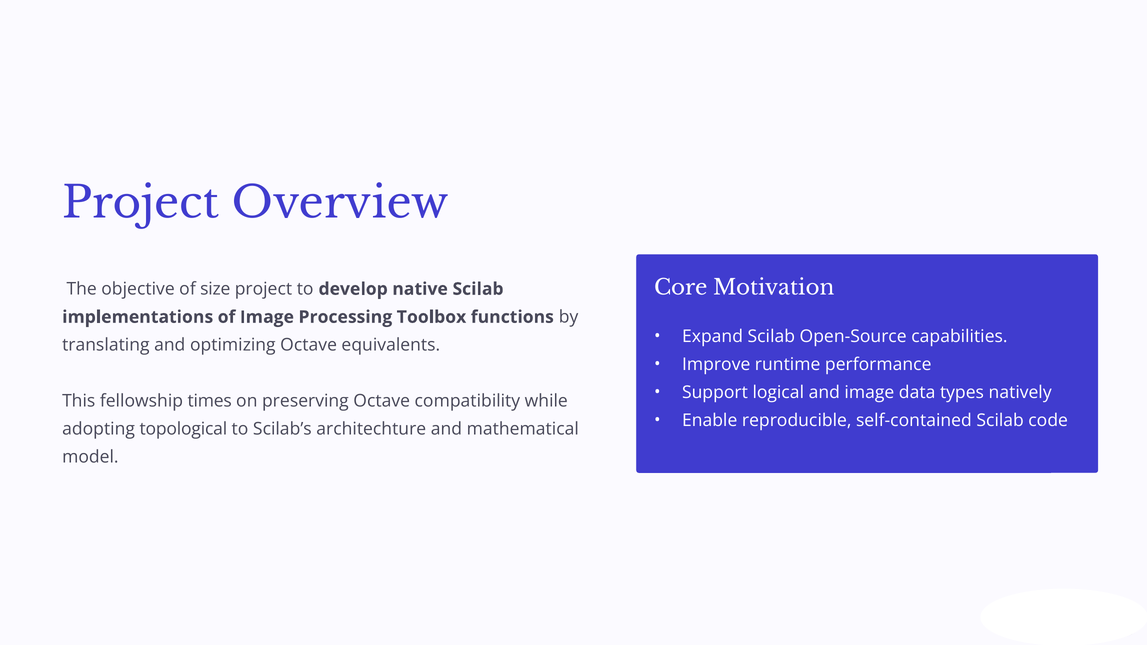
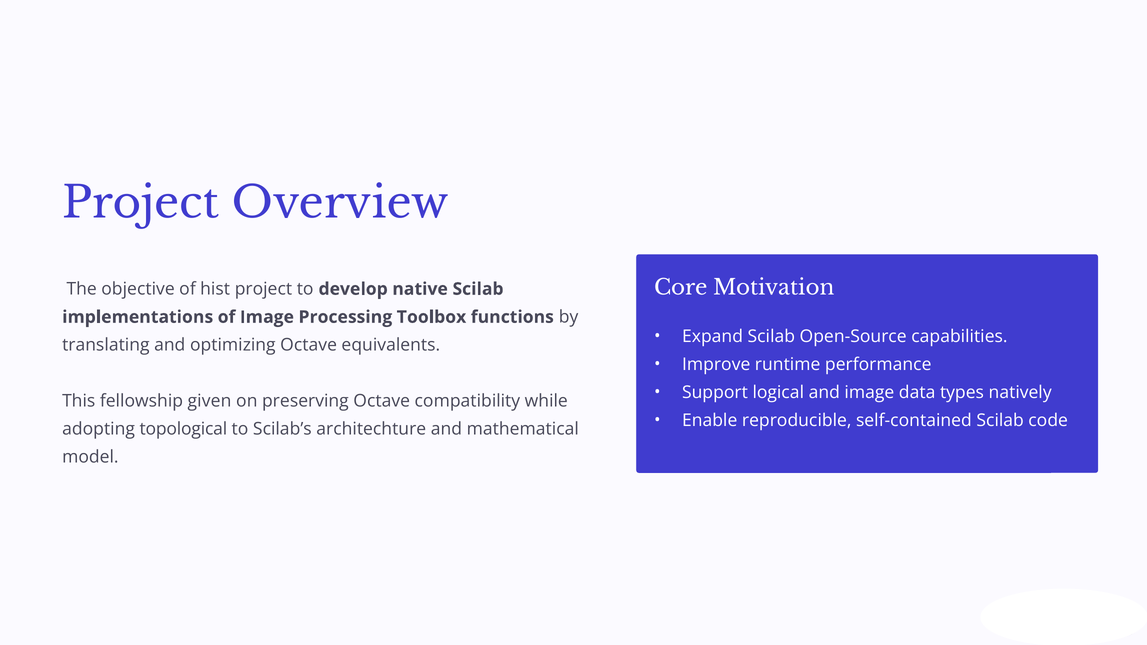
size: size -> hist (215, 289)
times: times -> given (209, 401)
